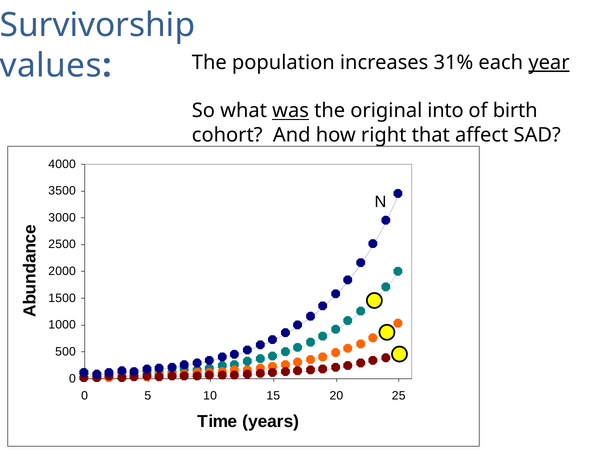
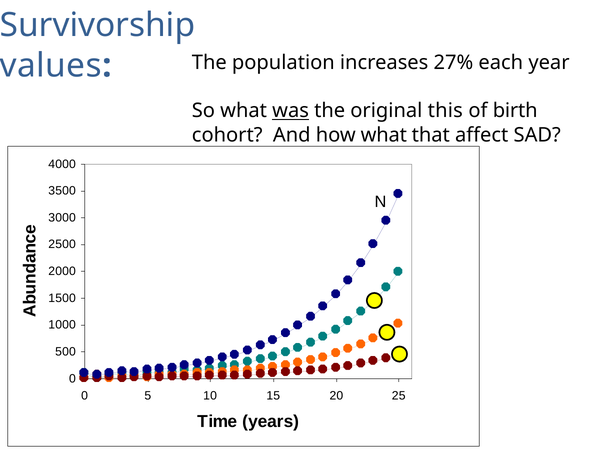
31%: 31% -> 27% (453, 63)
year underline: present -> none (549, 63)
into: into -> this (445, 111)
how right: right -> what (384, 135)
